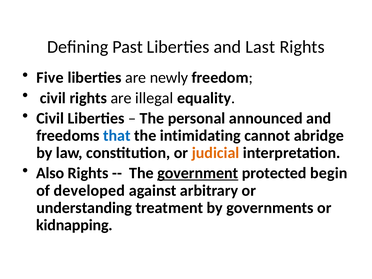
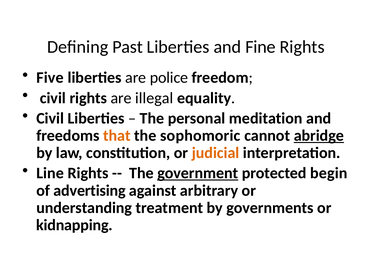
Last: Last -> Fine (261, 47)
newly: newly -> police (169, 78)
announced: announced -> meditation (266, 118)
that colour: blue -> orange (117, 136)
intimidating: intimidating -> sophomoric (200, 136)
abridge underline: none -> present (319, 136)
Also: Also -> Line (50, 173)
developed: developed -> advertising (90, 190)
